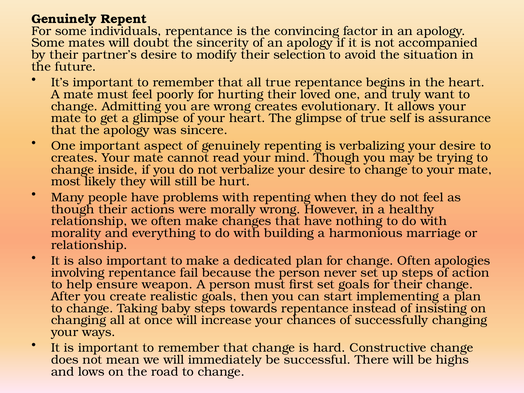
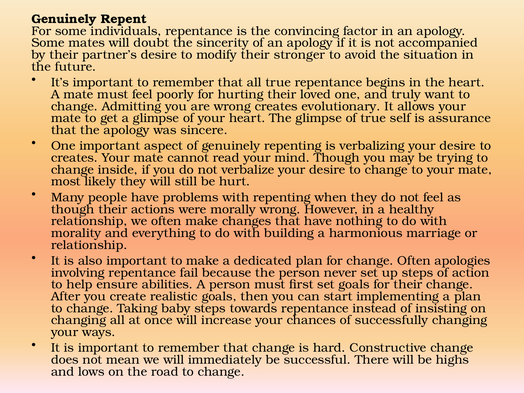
selection: selection -> stronger (299, 55)
weapon: weapon -> abilities (167, 285)
